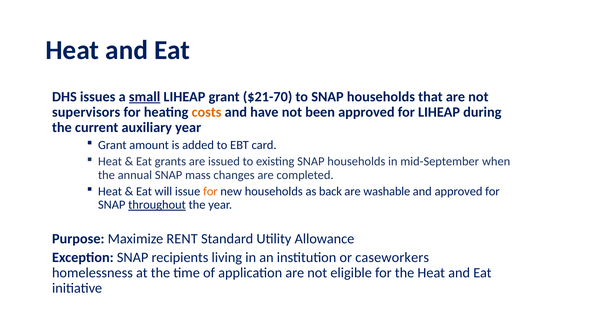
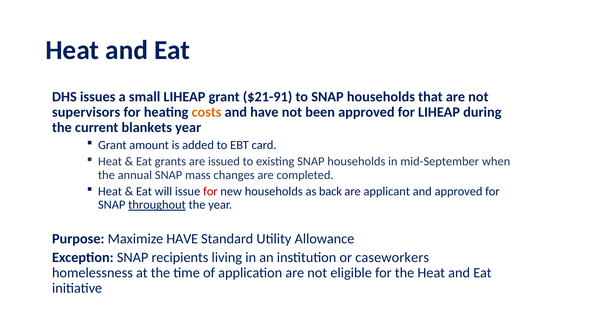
small underline: present -> none (145, 97)
$21-70: $21-70 -> $21-91 (268, 97)
auxiliary: auxiliary -> blankets (147, 128)
for colour: orange -> red (210, 192)
washable: washable -> applicant (387, 192)
Maximize RENT: RENT -> HAVE (182, 239)
